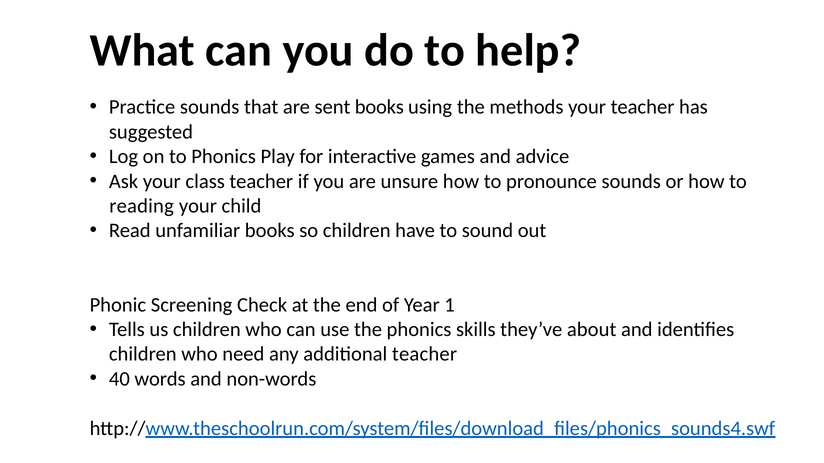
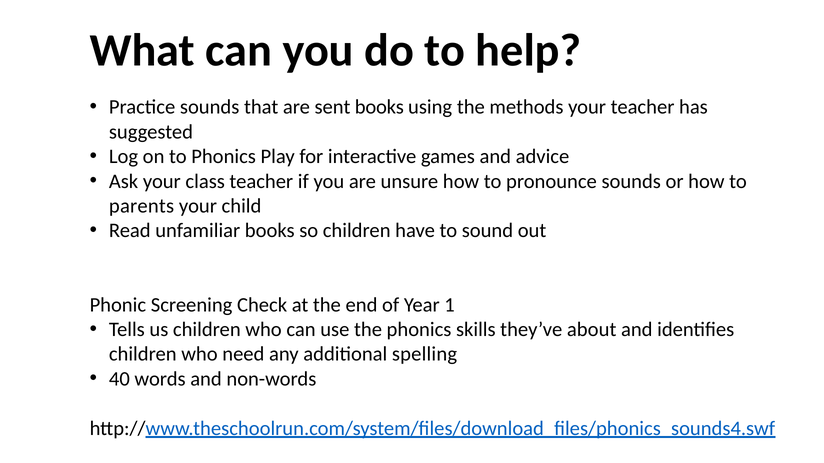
reading: reading -> parents (142, 206)
additional teacher: teacher -> spelling (425, 355)
